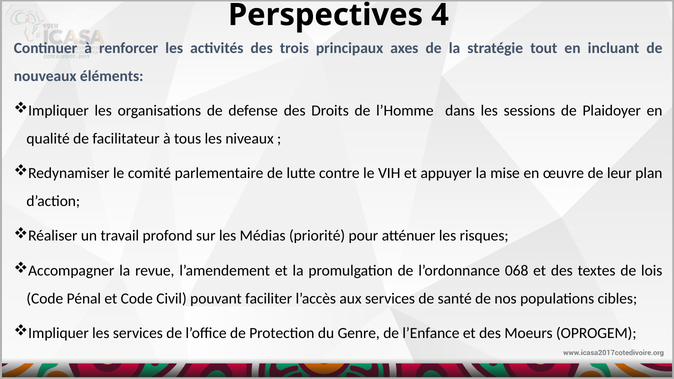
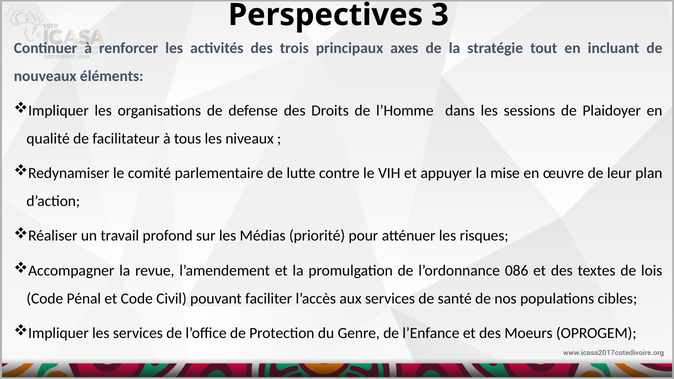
4: 4 -> 3 (440, 15)
068: 068 -> 086 (517, 271)
